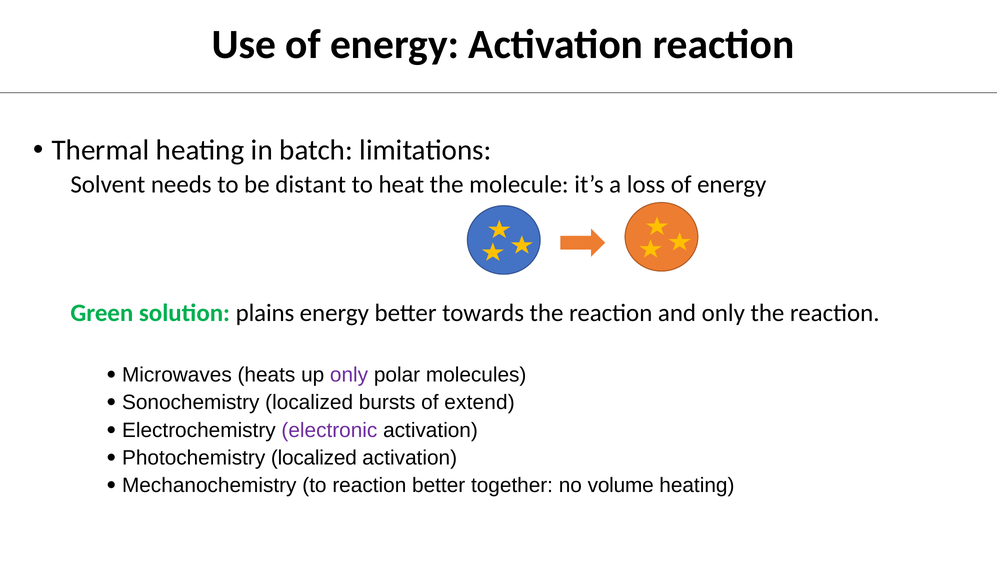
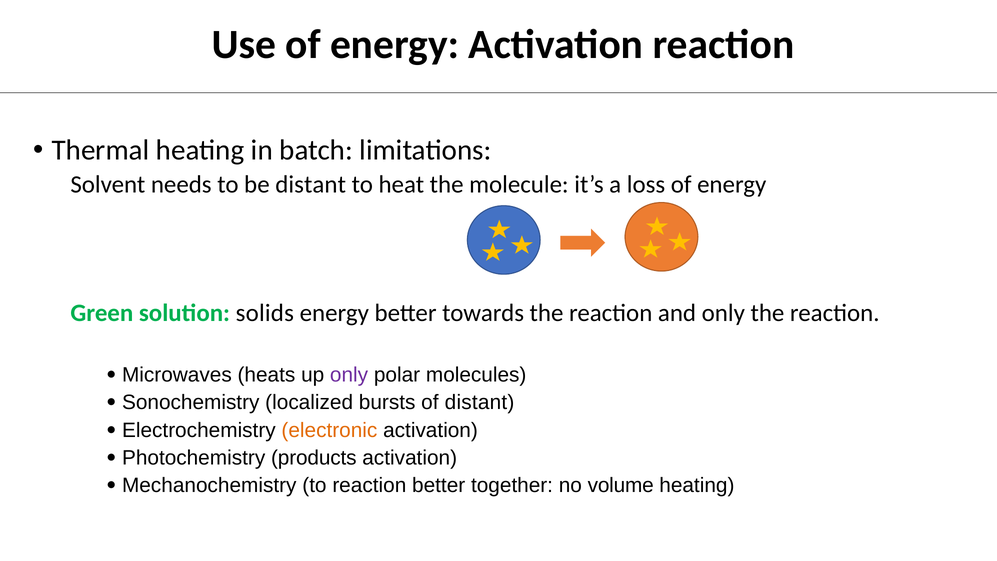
plains: plains -> solids (265, 313)
of extend: extend -> distant (480, 402)
electronic colour: purple -> orange (329, 430)
Photochemistry localized: localized -> products (314, 458)
